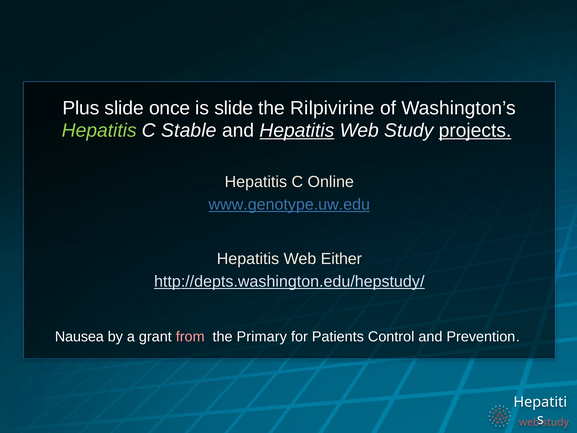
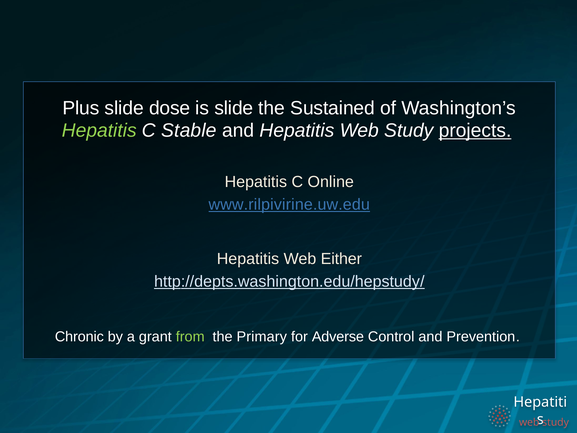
once: once -> dose (170, 108)
Rilpivirine: Rilpivirine -> Sustained (333, 108)
Hepatitis underline: present -> none (297, 130)
www.genotype.uw.edu: www.genotype.uw.edu -> www.rilpivirine.uw.edu (289, 204)
Nausea: Nausea -> Chronic (79, 337)
from colour: pink -> light green (190, 337)
Patients: Patients -> Adverse (338, 337)
